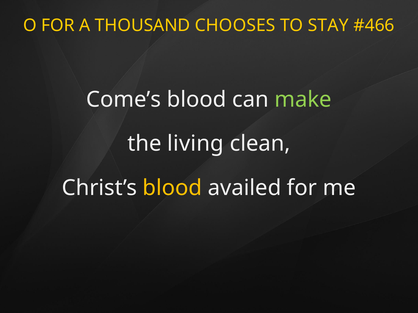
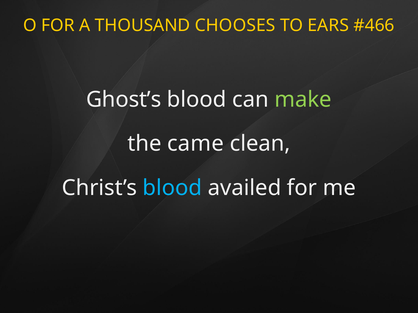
STAY: STAY -> EARS (328, 26)
Come’s: Come’s -> Ghost’s (124, 100)
living: living -> came (196, 144)
blood colour: yellow -> light blue (172, 188)
